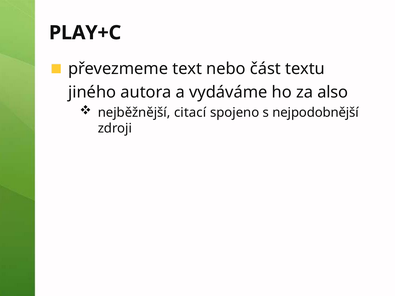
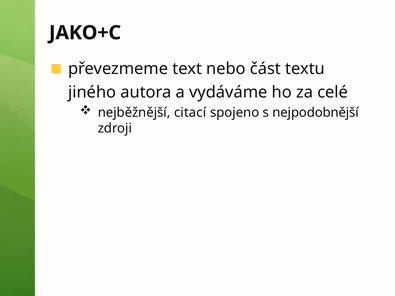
PLAY+C: PLAY+C -> JAKO+C (85, 33)
also: also -> celé (333, 92)
